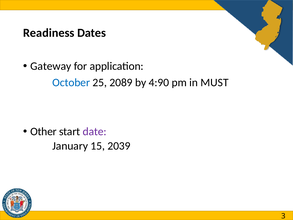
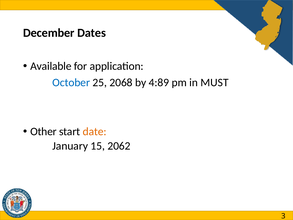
Readiness: Readiness -> December (49, 33)
Gateway: Gateway -> Available (51, 66)
2089: 2089 -> 2068 (121, 82)
4:90: 4:90 -> 4:89 (159, 82)
date colour: purple -> orange (95, 131)
2039: 2039 -> 2062 (119, 146)
